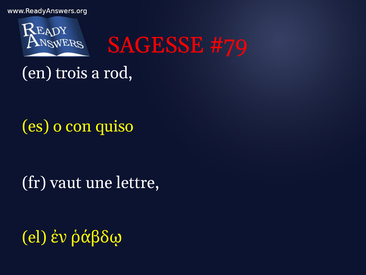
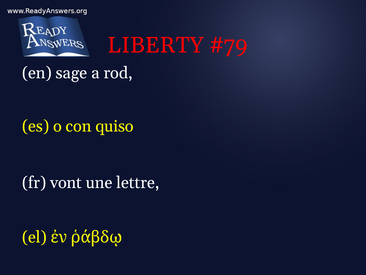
SAGESSE: SAGESSE -> LIBERTY (156, 45)
trois: trois -> sage (71, 73)
vaut: vaut -> vont (66, 182)
